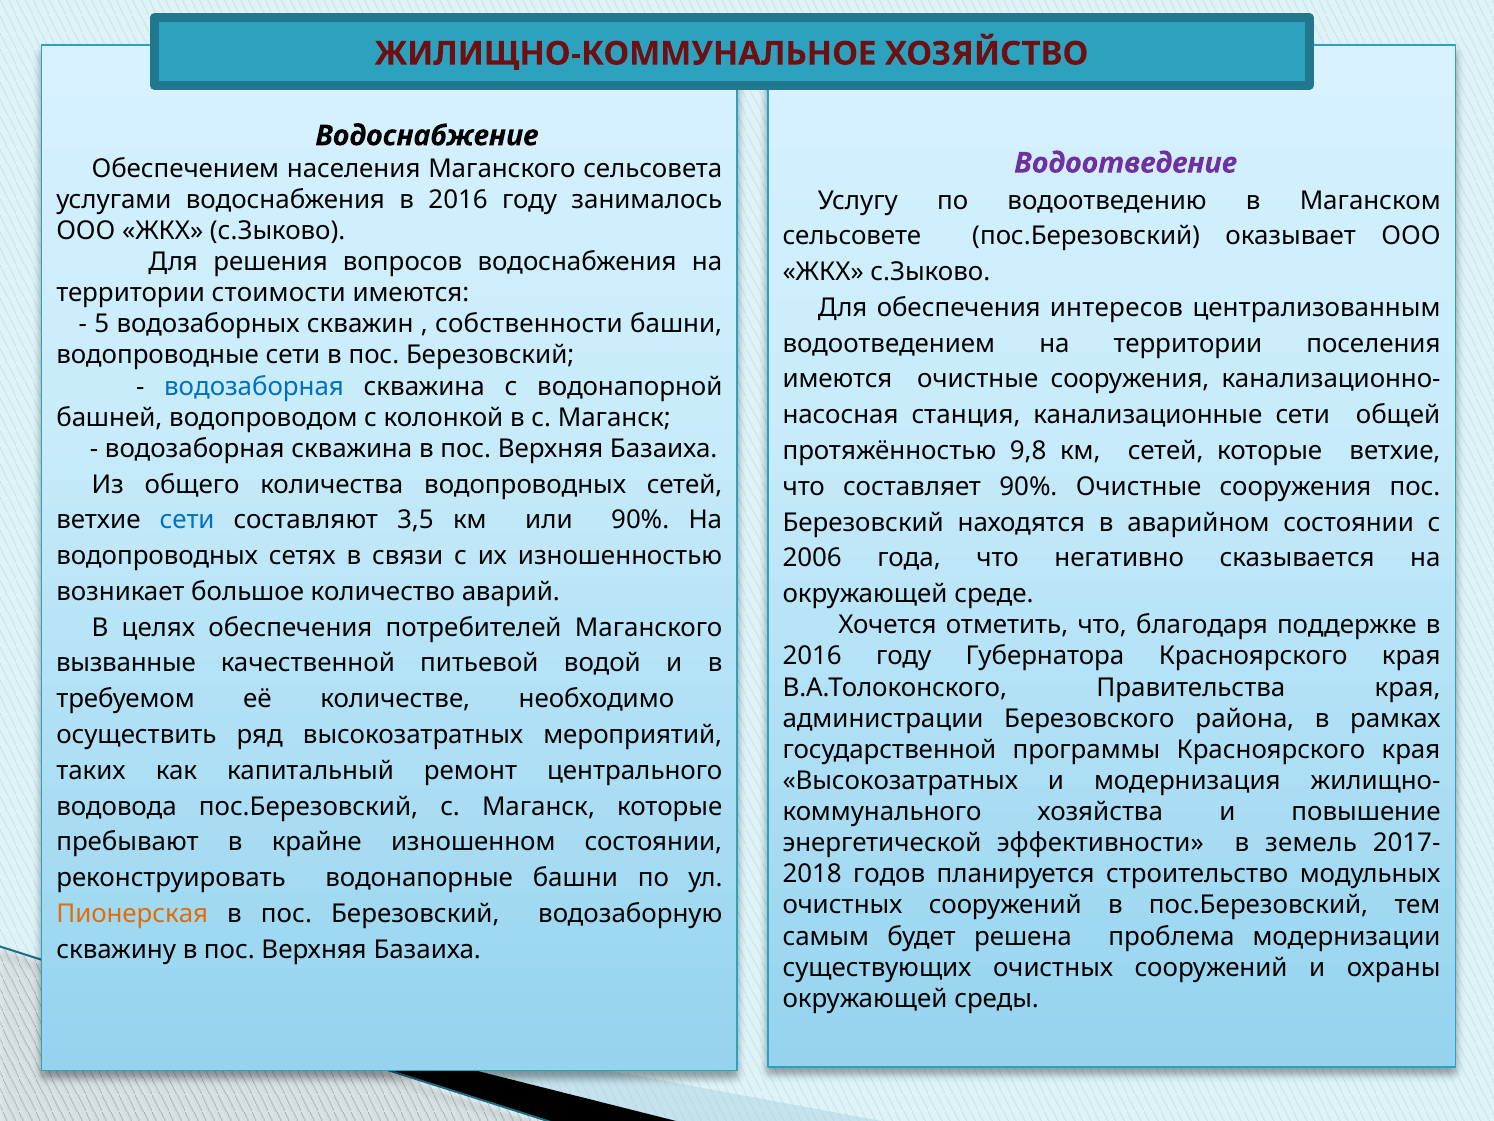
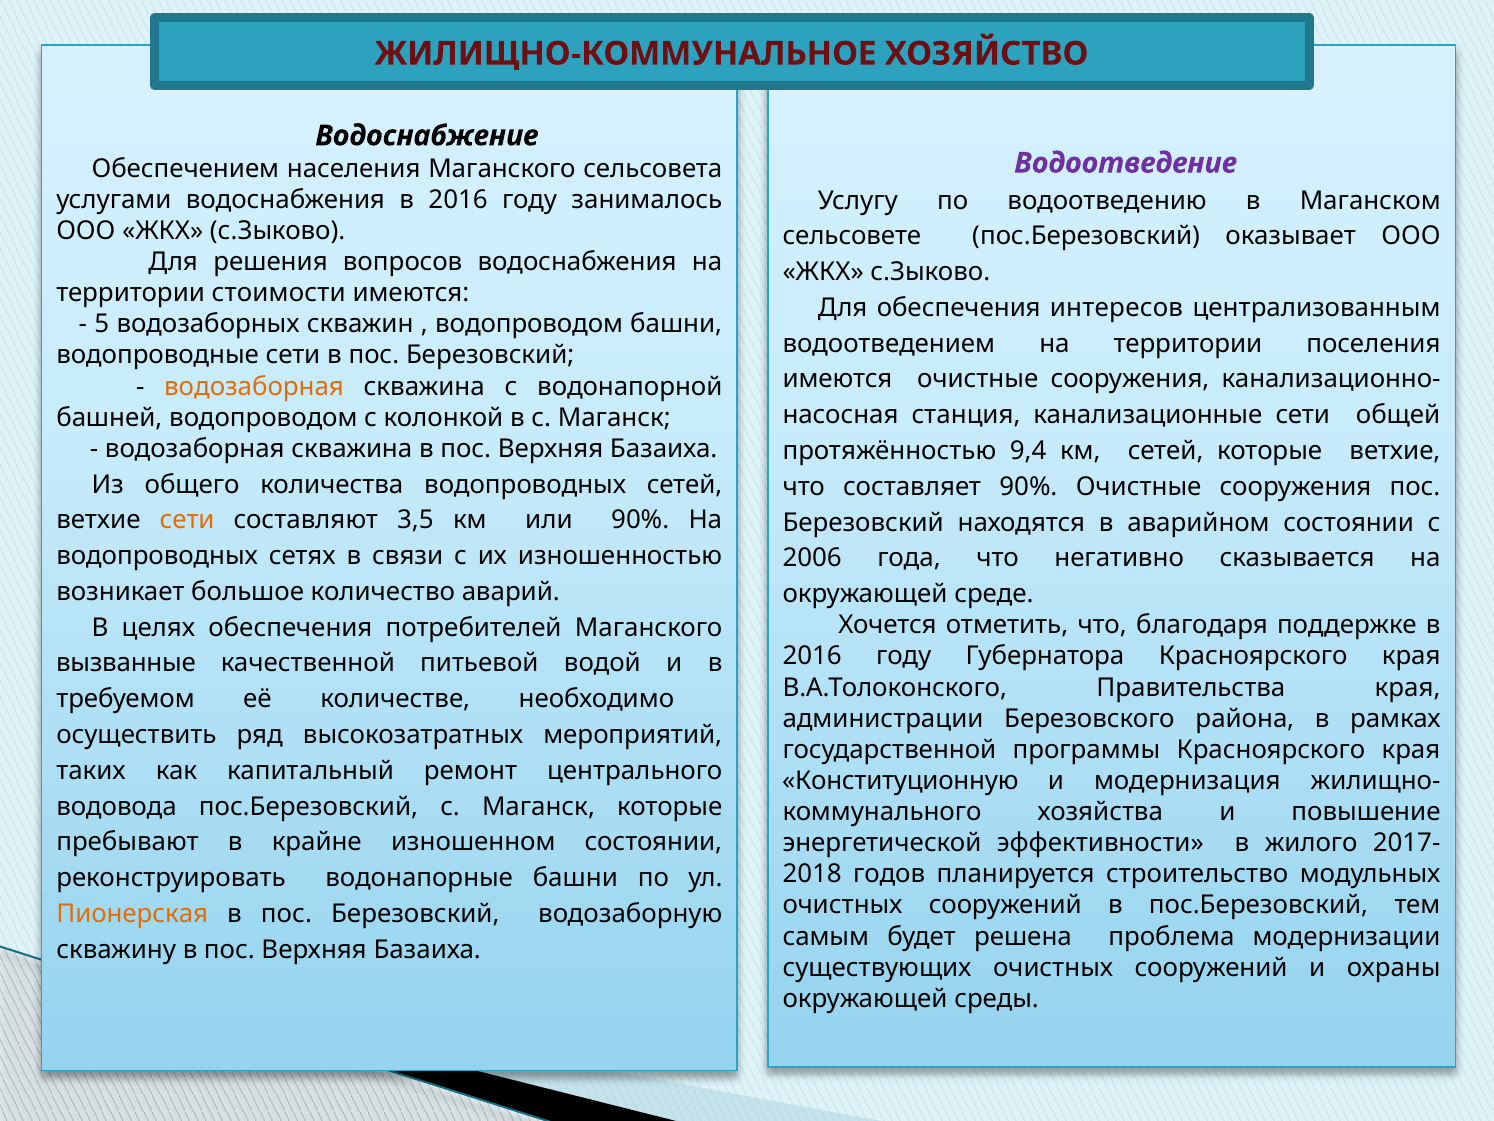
собственности: собственности -> водопроводом (529, 324)
водозаборная colour: blue -> orange (254, 386)
9,8: 9,8 -> 9,4 (1028, 451)
сети colour: blue -> orange (187, 520)
Высокозатратных: Высокозатратных -> Конституционную (900, 780)
земель: земель -> жилого (1311, 843)
